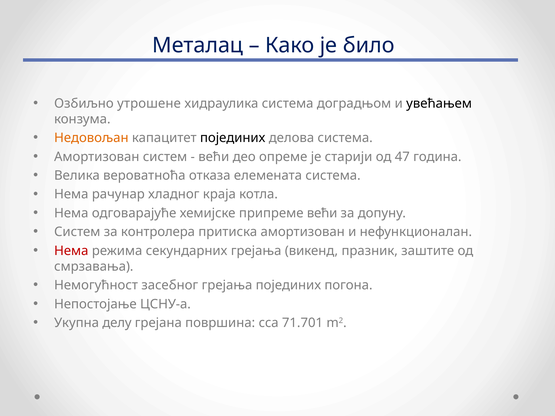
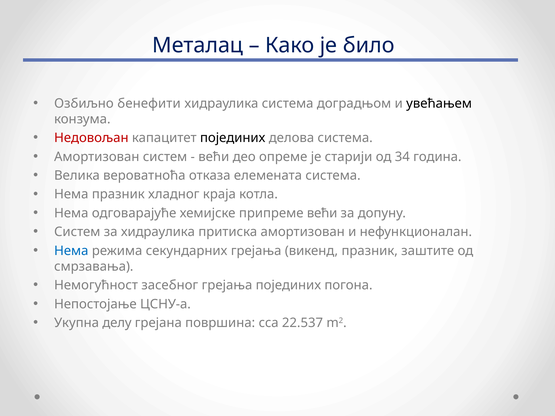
утрошене: утрошене -> бенефити (149, 103)
Недовољан colour: orange -> red (91, 138)
47: 47 -> 34 (402, 157)
Нема рачунар: рачунар -> празник (118, 194)
за контролера: контролера -> хидраулика (158, 232)
Нема colour: red -> blue (71, 251)
71.701: 71.701 -> 22.537 (302, 323)
